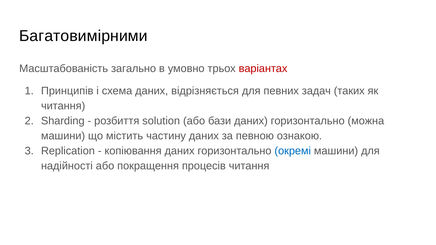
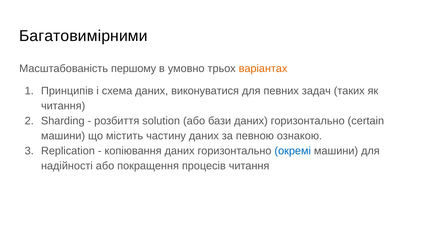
загально: загально -> першому (134, 69)
варіантах colour: red -> orange (263, 69)
відрізняється: відрізняється -> виконуватися (205, 91)
можна: можна -> certain (366, 121)
